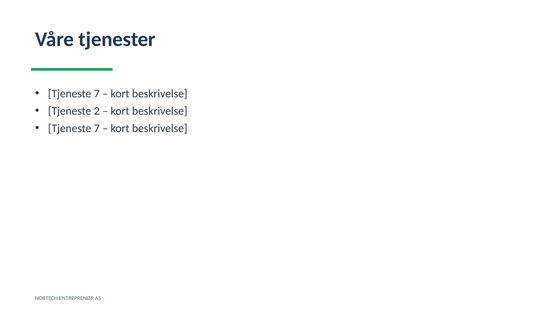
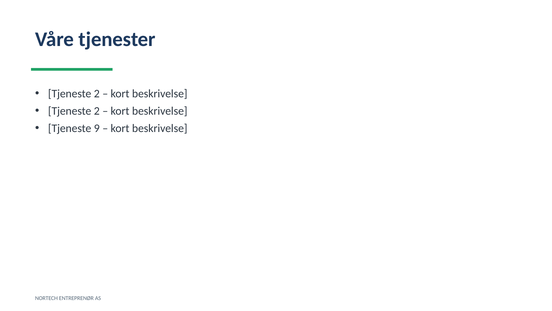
7: 7 -> 2 (97, 93)
7: 7 -> 9 (97, 128)
